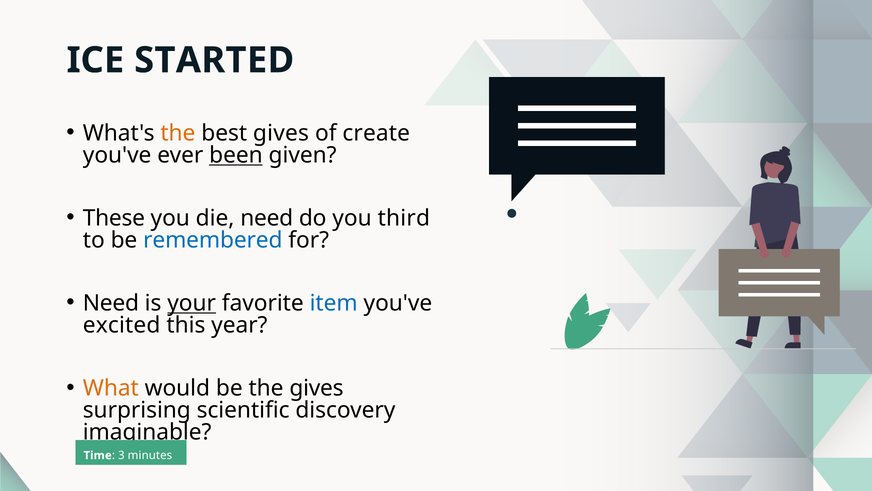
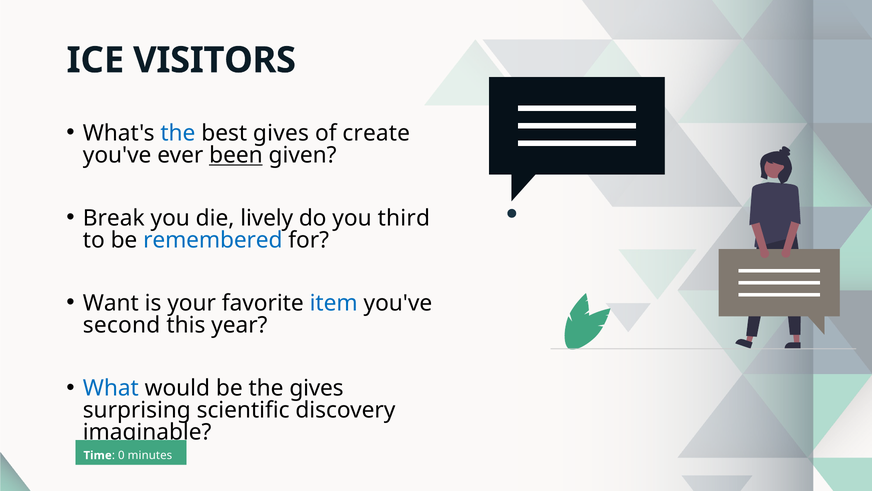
STARTED: STARTED -> VISITORS (215, 60)
the colour: orange -> blue (178, 133)
These: These -> Break (114, 218)
die need: need -> lively (267, 218)
Need: Need -> Want (111, 303)
your underline: present -> none (192, 303)
excited: excited -> second (122, 325)
What colour: orange -> blue (111, 388)
3: 3 -> 0 (121, 455)
